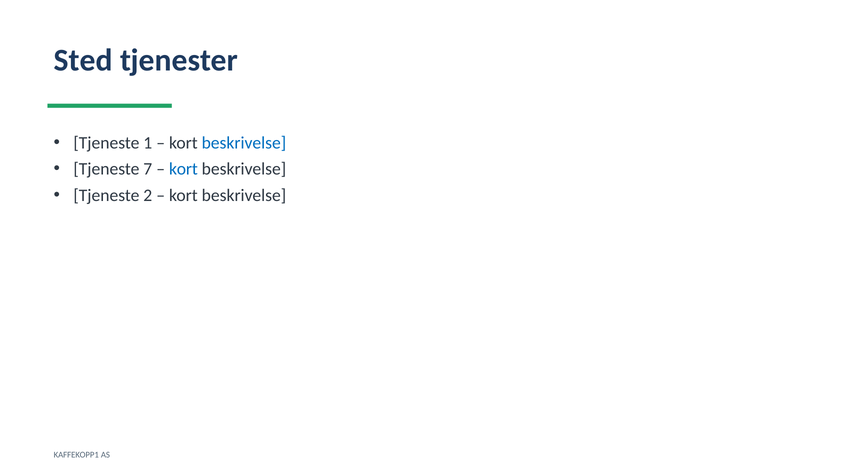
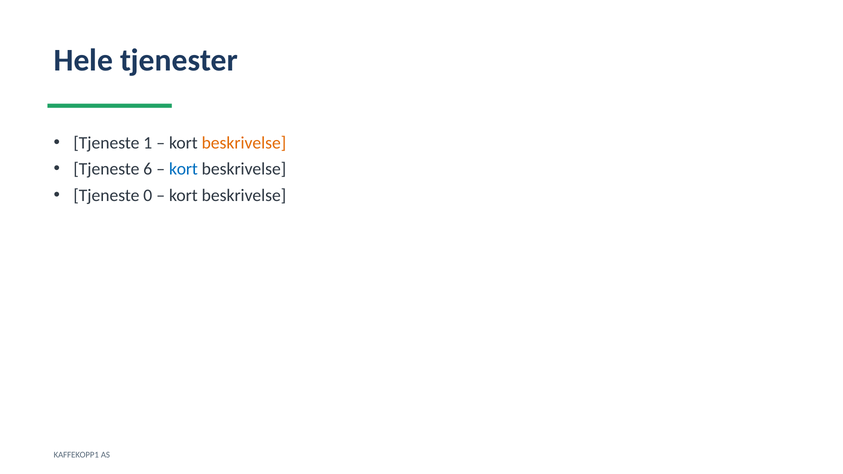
Sted: Sted -> Hele (83, 60)
beskrivelse colour: blue -> orange (244, 143)
7: 7 -> 6 (148, 169)
2: 2 -> 0 (148, 195)
